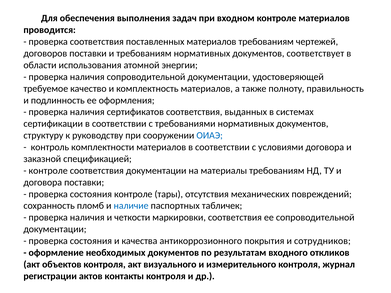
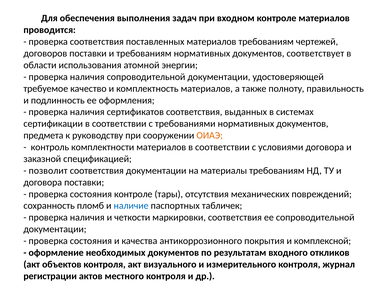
структуру: структуру -> предмета (43, 136)
ОИАЭ colour: blue -> orange (210, 136)
контроле: контроле -> позволит (48, 171)
сотрудников: сотрудников -> комплексной (322, 241)
контакты: контакты -> местного (124, 276)
